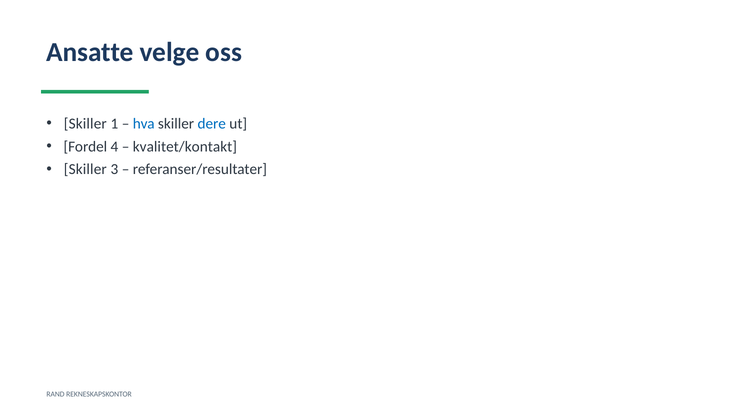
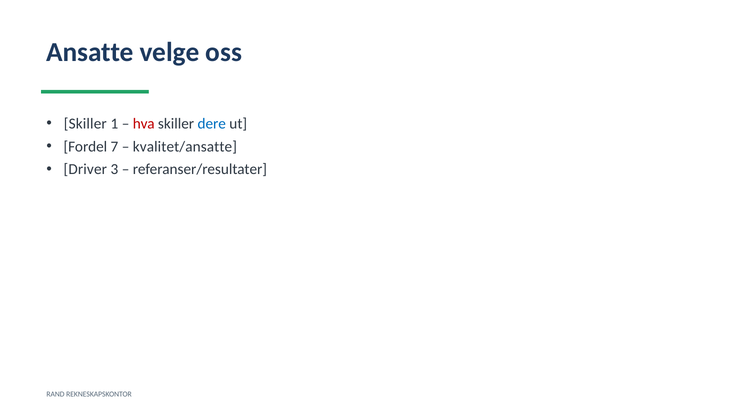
hva colour: blue -> red (144, 124)
4: 4 -> 7 (114, 146)
kvalitet/kontakt: kvalitet/kontakt -> kvalitet/ansatte (185, 146)
Skiller: Skiller -> Driver (85, 169)
